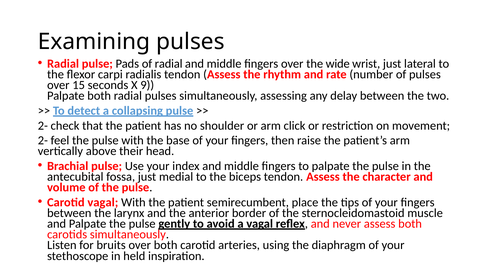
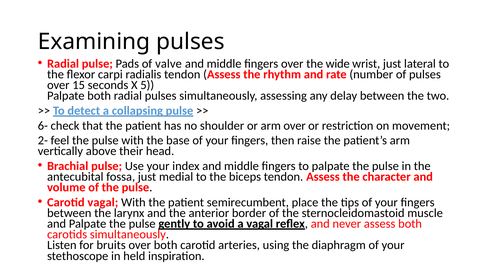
of radial: radial -> valve (169, 64)
9: 9 -> 5 (147, 85)
2-: 2- -> 6- (43, 126)
arm click: click -> over (295, 126)
